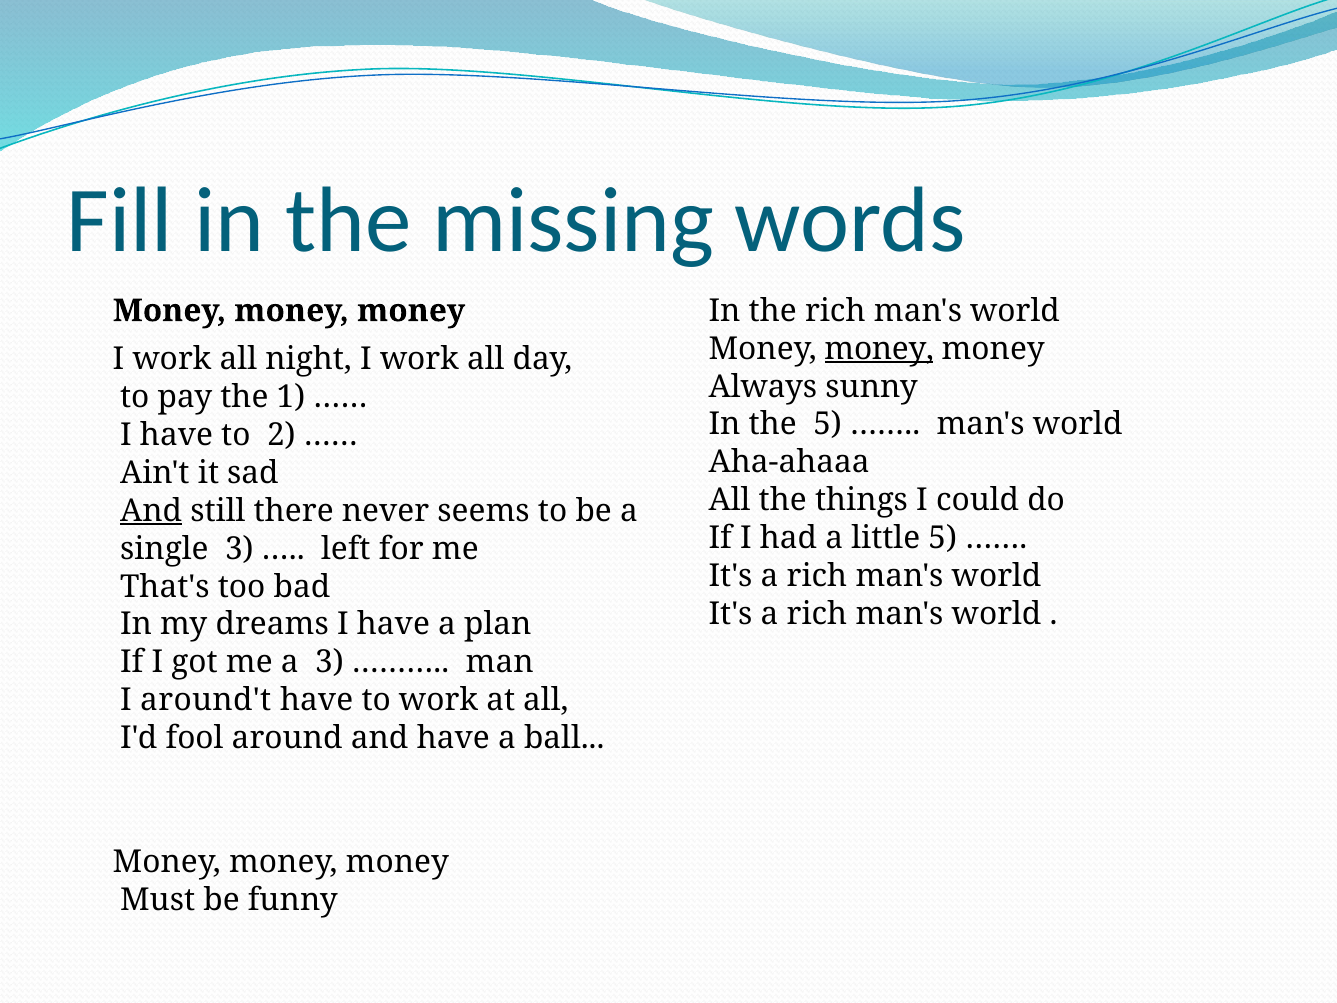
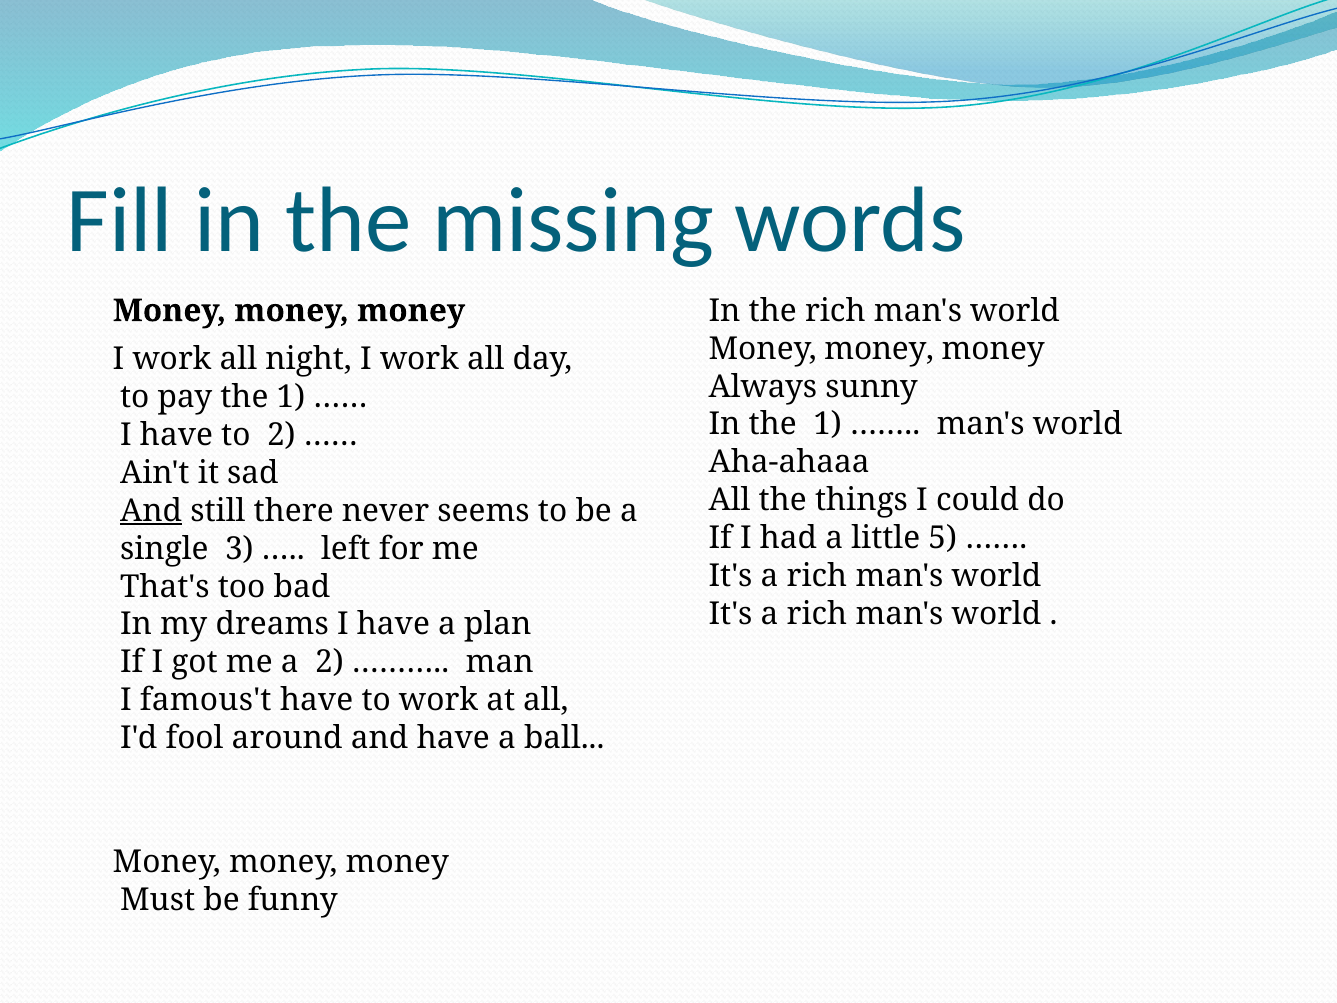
money underline: present -> none (879, 349)
In the 5: 5 -> 1 (828, 424)
a 3: 3 -> 2 (329, 662)
around't: around't -> famous't (206, 700)
